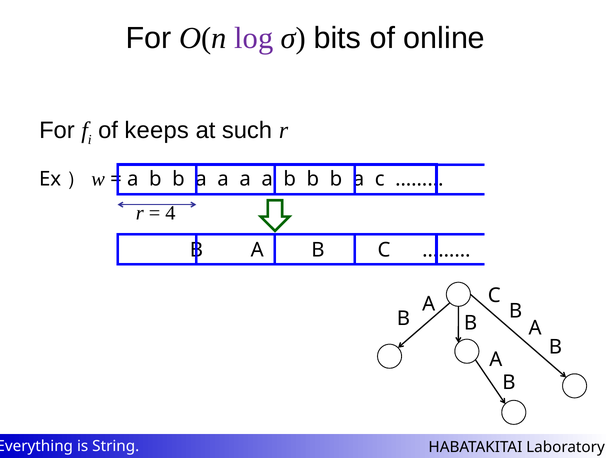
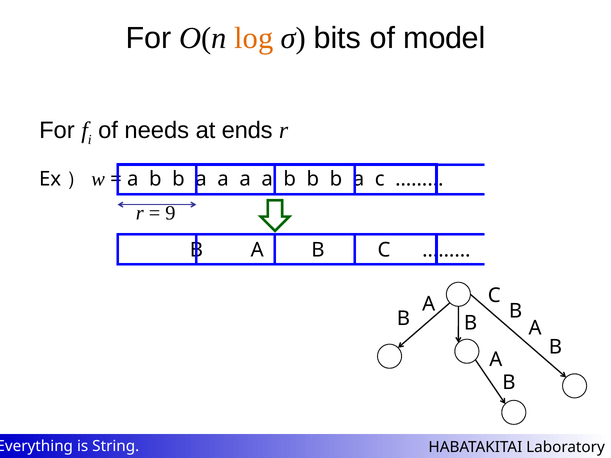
log colour: purple -> orange (254, 38)
online: online -> model (444, 38)
keeps: keeps -> needs (157, 130)
such: such -> ends (247, 130)
4: 4 -> 9 (170, 213)
